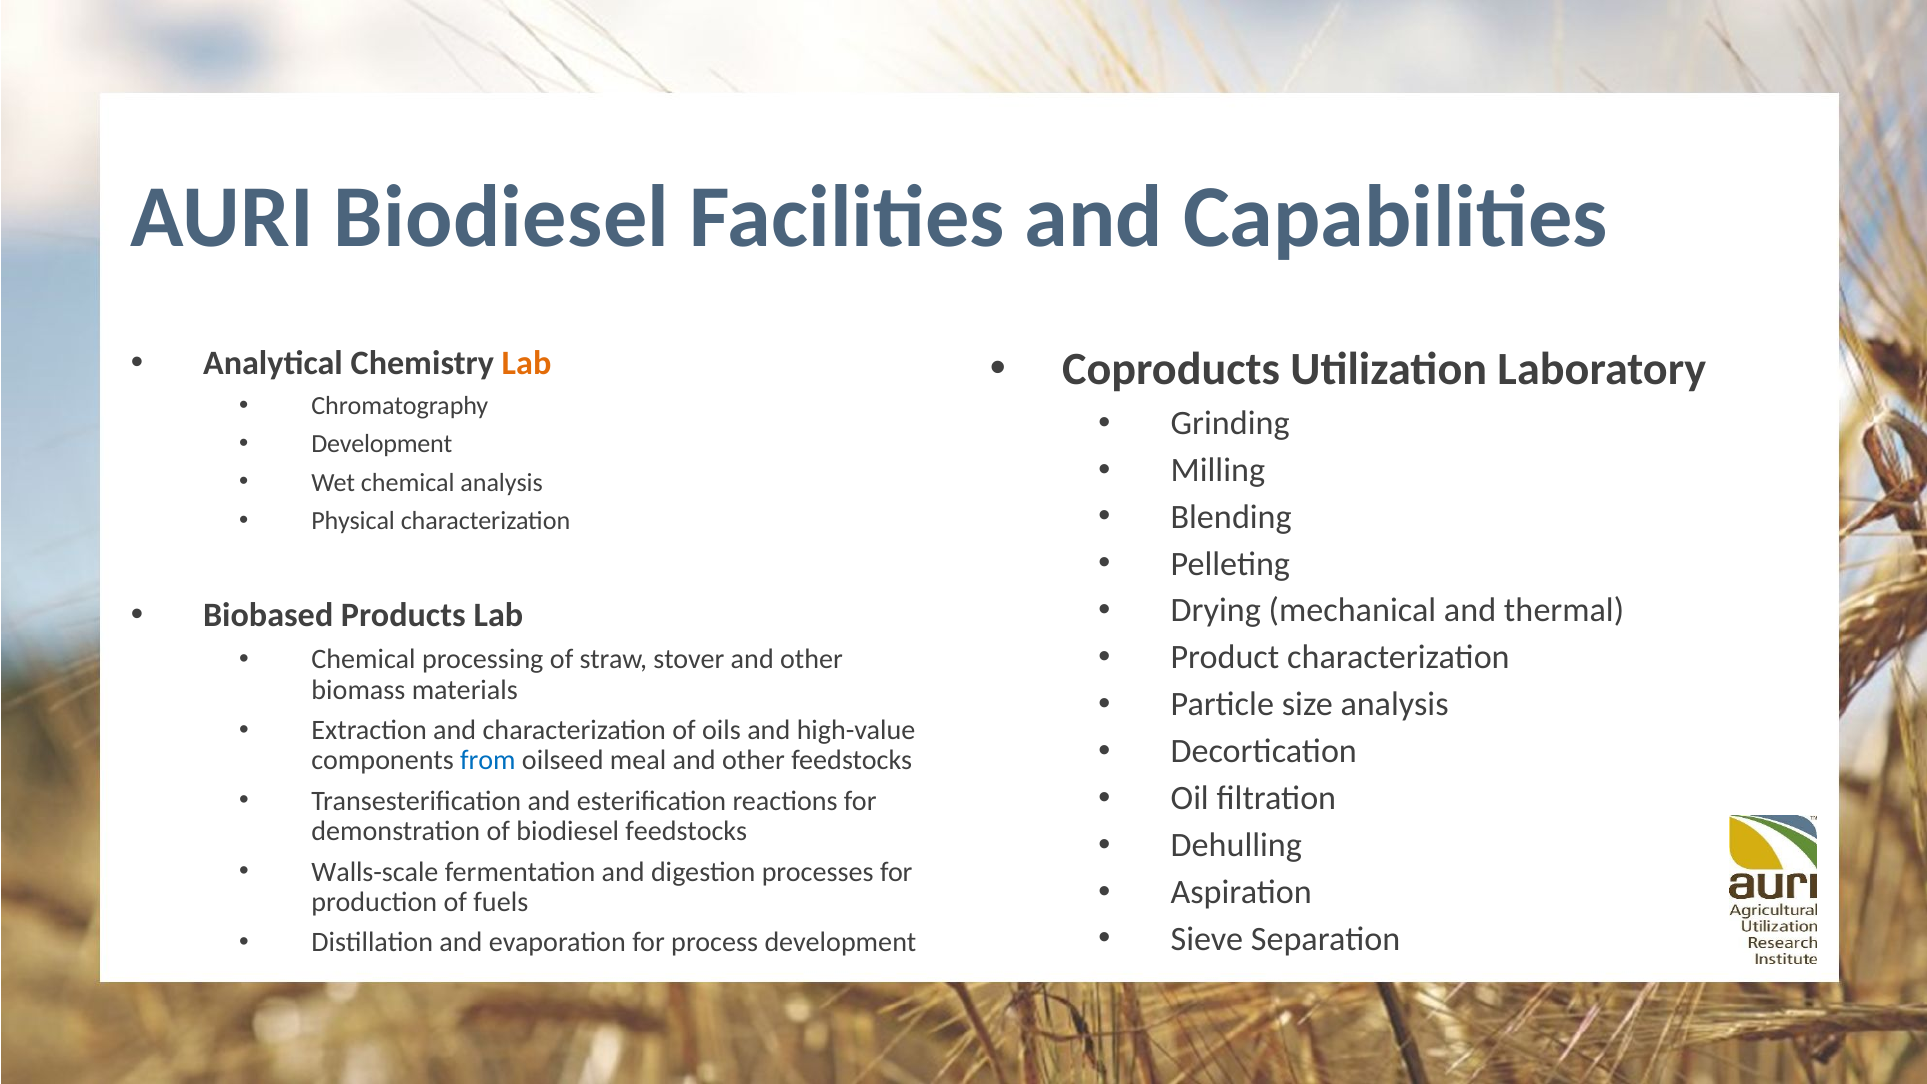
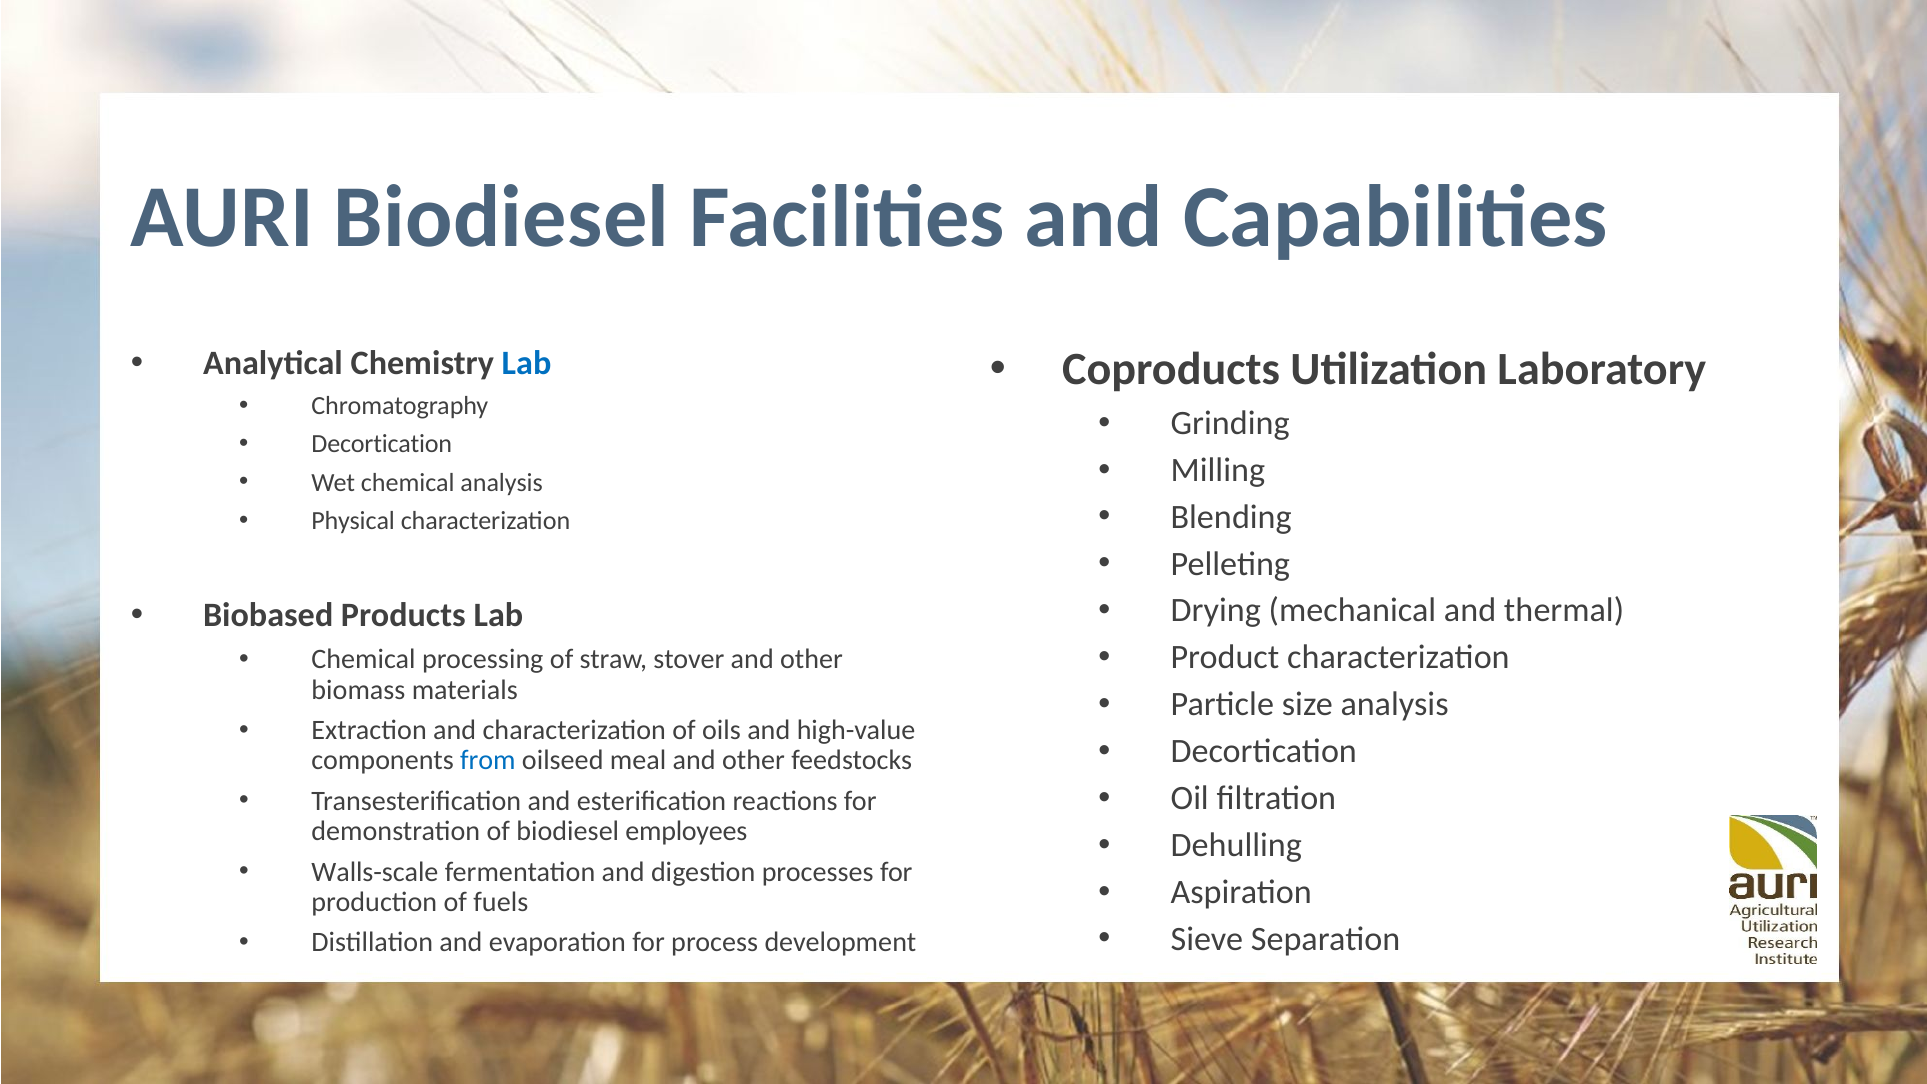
Lab colour: orange -> blue (527, 363)
Development: Development -> Decortication (382, 444)
biodiesel feedstocks: feedstocks -> employees (686, 831)
